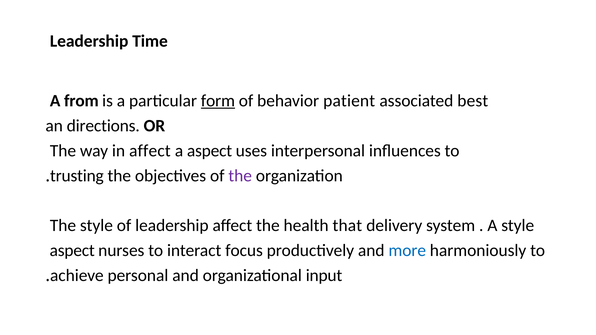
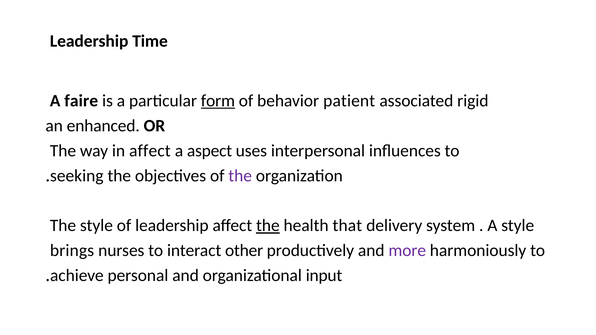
from: from -> faire (81, 101)
best: best -> rigid (473, 101)
directions: directions -> enhanced (103, 126)
trusting: trusting -> seeking (77, 176)
the underline: none -> present (268, 226)
aspect: aspect -> brings (72, 251)
focus: focus -> other (244, 251)
more colour: blue -> purple (407, 251)
